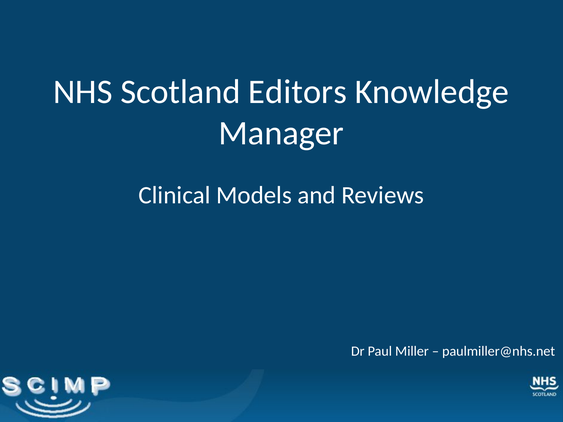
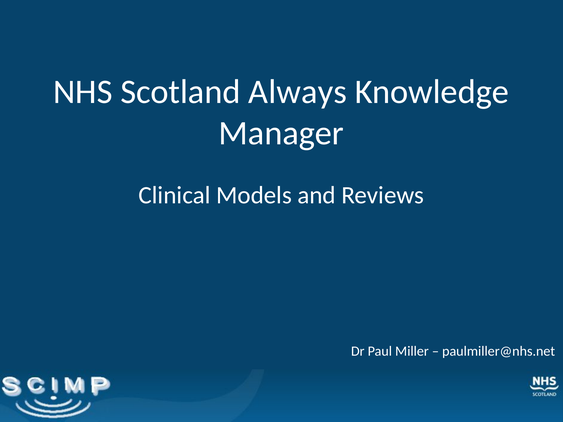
Editors: Editors -> Always (298, 92)
